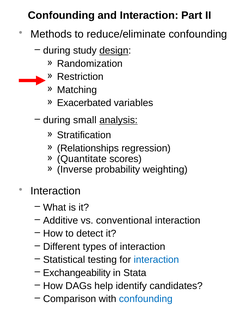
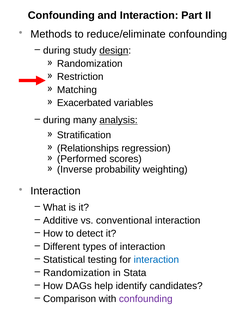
small: small -> many (85, 120)
Quantitate: Quantitate -> Performed (82, 159)
Exchangeability: Exchangeability -> Randomization (77, 273)
confounding colour: blue -> purple (146, 300)
